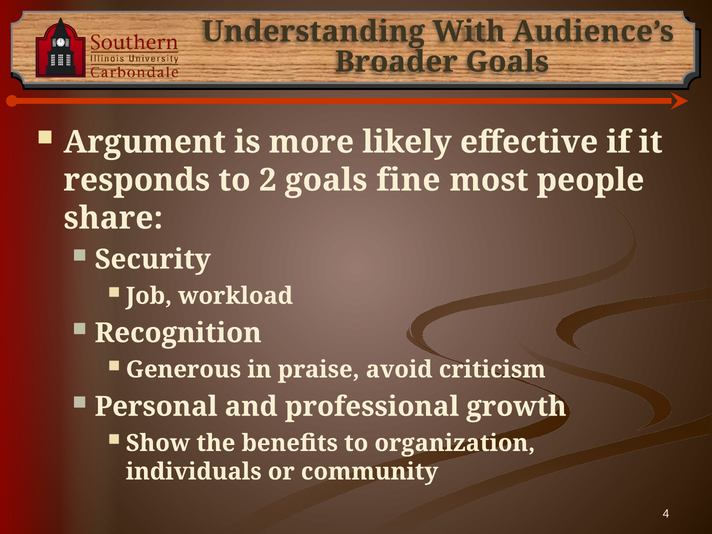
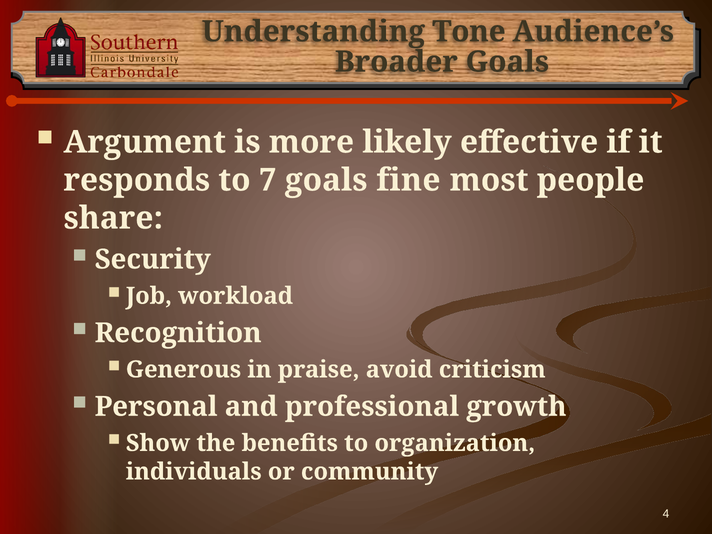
With: With -> Tone (469, 32)
2: 2 -> 7 (268, 180)
